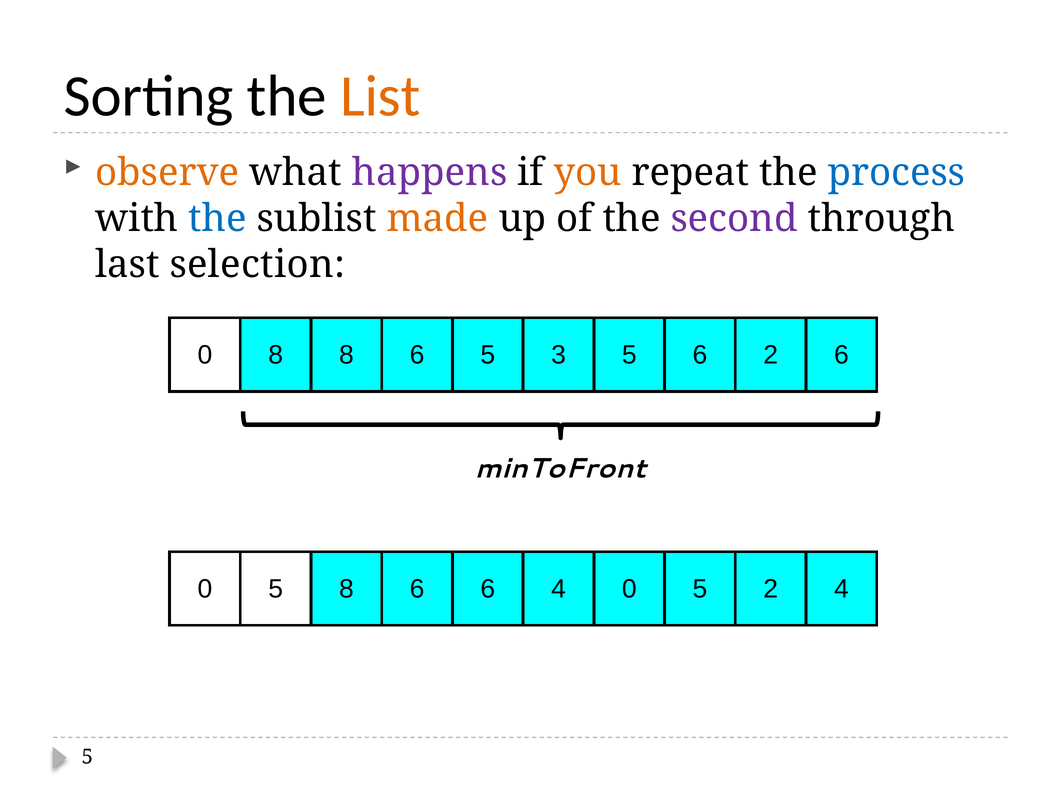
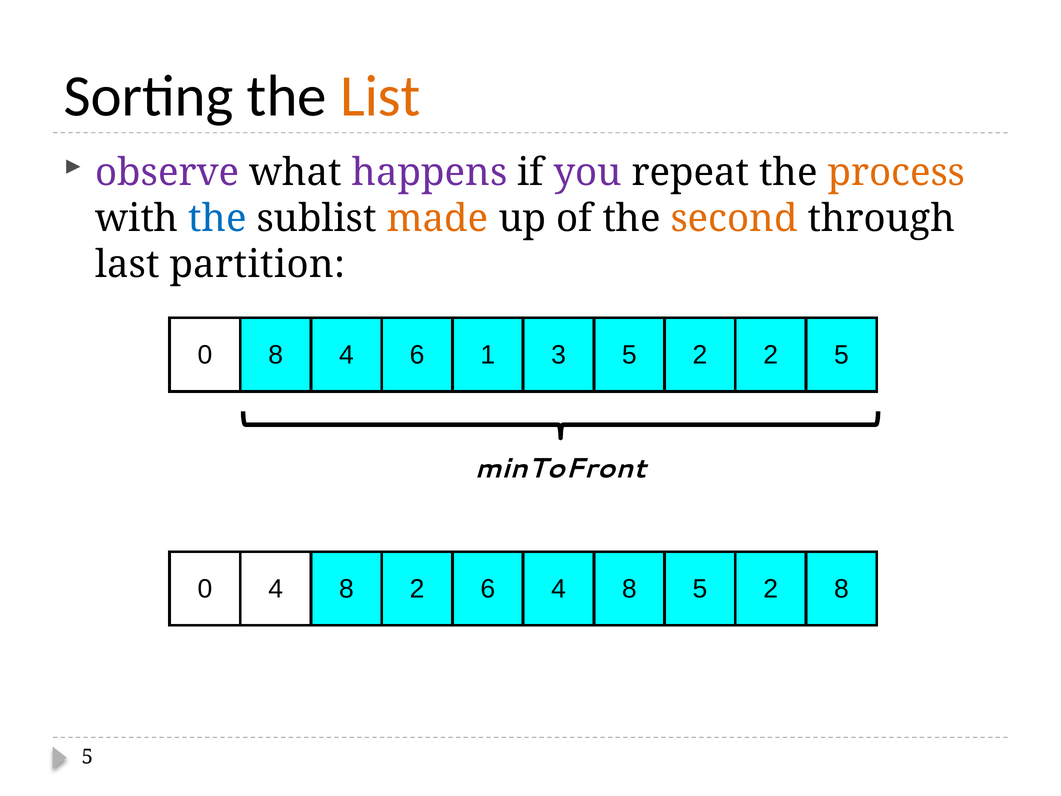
observe colour: orange -> purple (167, 172)
you colour: orange -> purple (588, 172)
process colour: blue -> orange (896, 172)
second colour: purple -> orange (734, 218)
selection: selection -> partition (257, 264)
8 8: 8 -> 4 (346, 355)
6 5: 5 -> 1 (488, 355)
3 5 6: 6 -> 2 (700, 355)
2 6: 6 -> 5 (841, 355)
5: 5 -> 4 (276, 589)
6: 6 -> 2 (417, 589)
6 4 0: 0 -> 8 (629, 589)
2 4: 4 -> 8 (841, 589)
